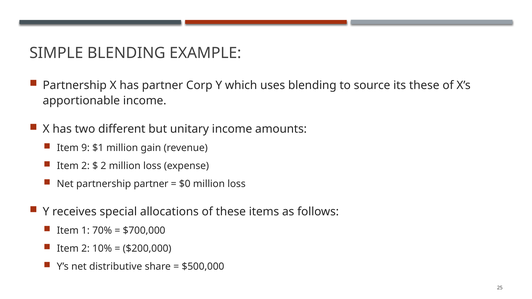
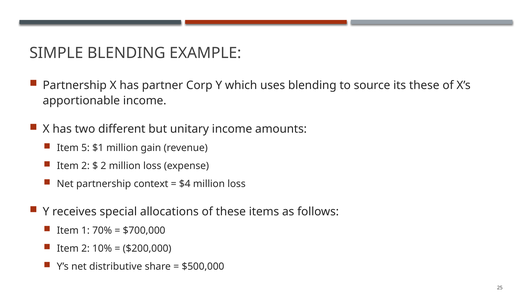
9: 9 -> 5 (85, 148)
partnership partner: partner -> context (151, 184)
$0: $0 -> $4 (185, 184)
